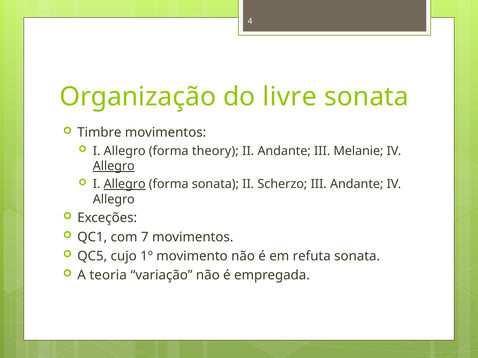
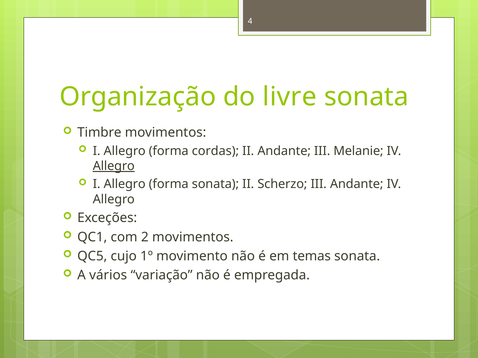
theory: theory -> cordas (215, 151)
Allegro underline: present -> none (125, 184)
7: 7 -> 2 (145, 237)
refuta: refuta -> temas (312, 256)
teoria: teoria -> vários (108, 276)
